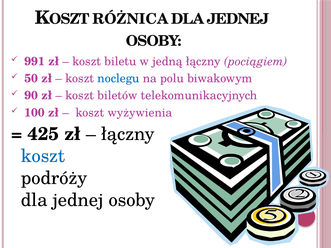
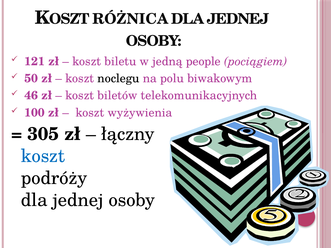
991: 991 -> 121 (35, 61)
jedną łączny: łączny -> people (203, 61)
noclegu colour: blue -> black (119, 79)
90: 90 -> 46 (31, 96)
425: 425 -> 305 (43, 134)
